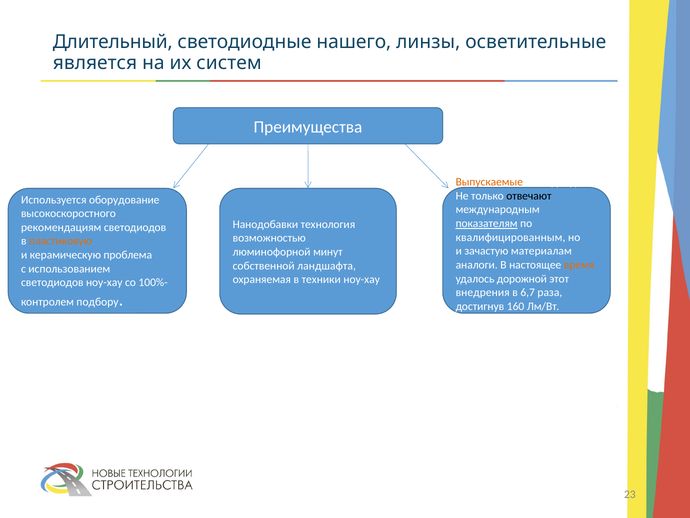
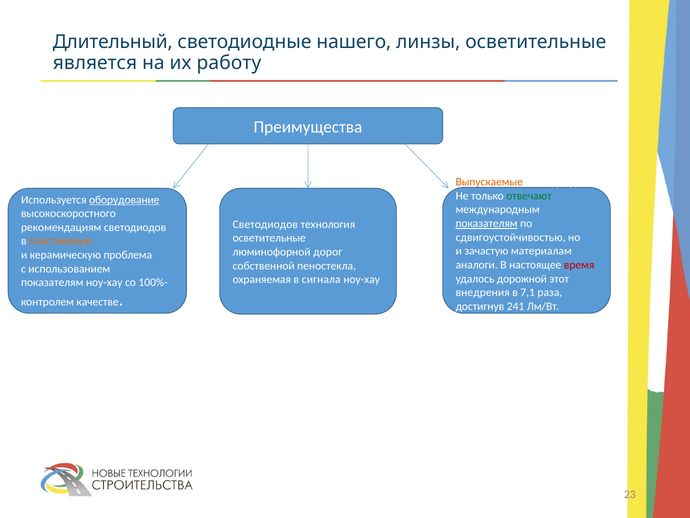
систем: систем -> работу (229, 63)
отвечают colour: black -> green (529, 196)
оборудование underline: none -> present (124, 200)
Нанодобавки: Нанодобавки -> Светодиодов (265, 224)
квалифицированным: квалифицированным -> сдвигоустойчивостью (511, 237)
возможностью: возможностью -> осветительные (269, 238)
минут: минут -> дорог (328, 252)
время colour: orange -> red (579, 265)
ландшафта: ландшафта -> пеностекла (327, 265)
техники: техники -> сигнала (321, 279)
светодиодов: светодиодов -> показателям (52, 282)
6,7: 6,7 -> 7,1 (528, 292)
подбору: подбору -> качестве (98, 302)
160: 160 -> 241 (516, 306)
